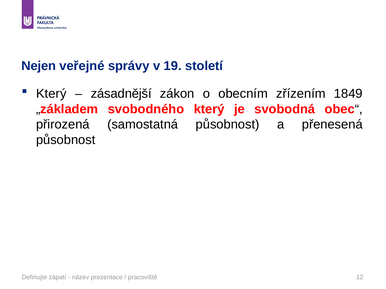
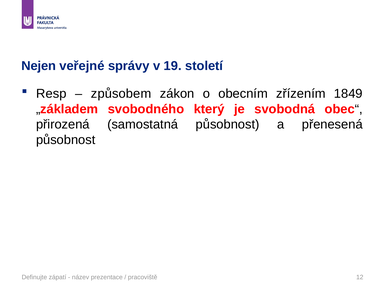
Který: Který -> Resp (51, 94)
zásadnější: zásadnější -> způsobem (121, 94)
